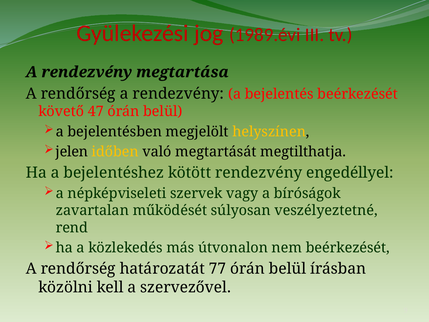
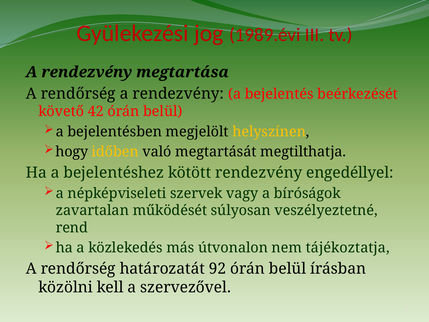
47: 47 -> 42 (96, 111)
jelen: jelen -> hogy (72, 152)
nem beérkezését: beérkezését -> tájékoztatja (348, 248)
77: 77 -> 92 (218, 269)
